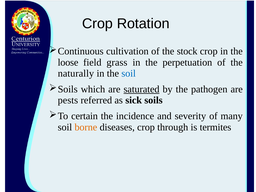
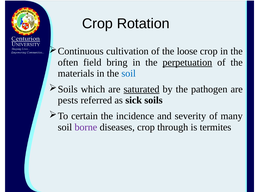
stock: stock -> loose (187, 51)
loose: loose -> often (68, 62)
grass: grass -> bring (117, 62)
perpetuation underline: none -> present (187, 62)
naturally: naturally -> materials (76, 73)
borne colour: orange -> purple (86, 127)
